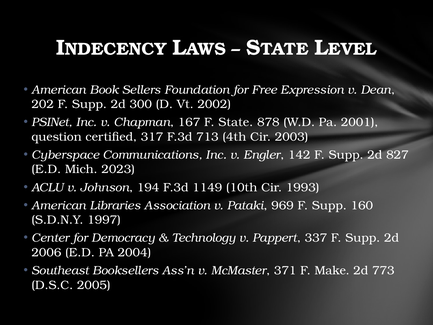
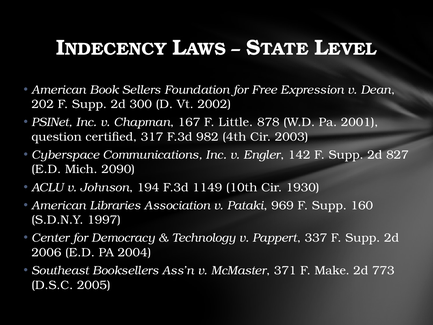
State: State -> Little (236, 122)
713: 713 -> 982 (207, 137)
2023: 2023 -> 2090 (118, 169)
1993: 1993 -> 1930 (303, 187)
